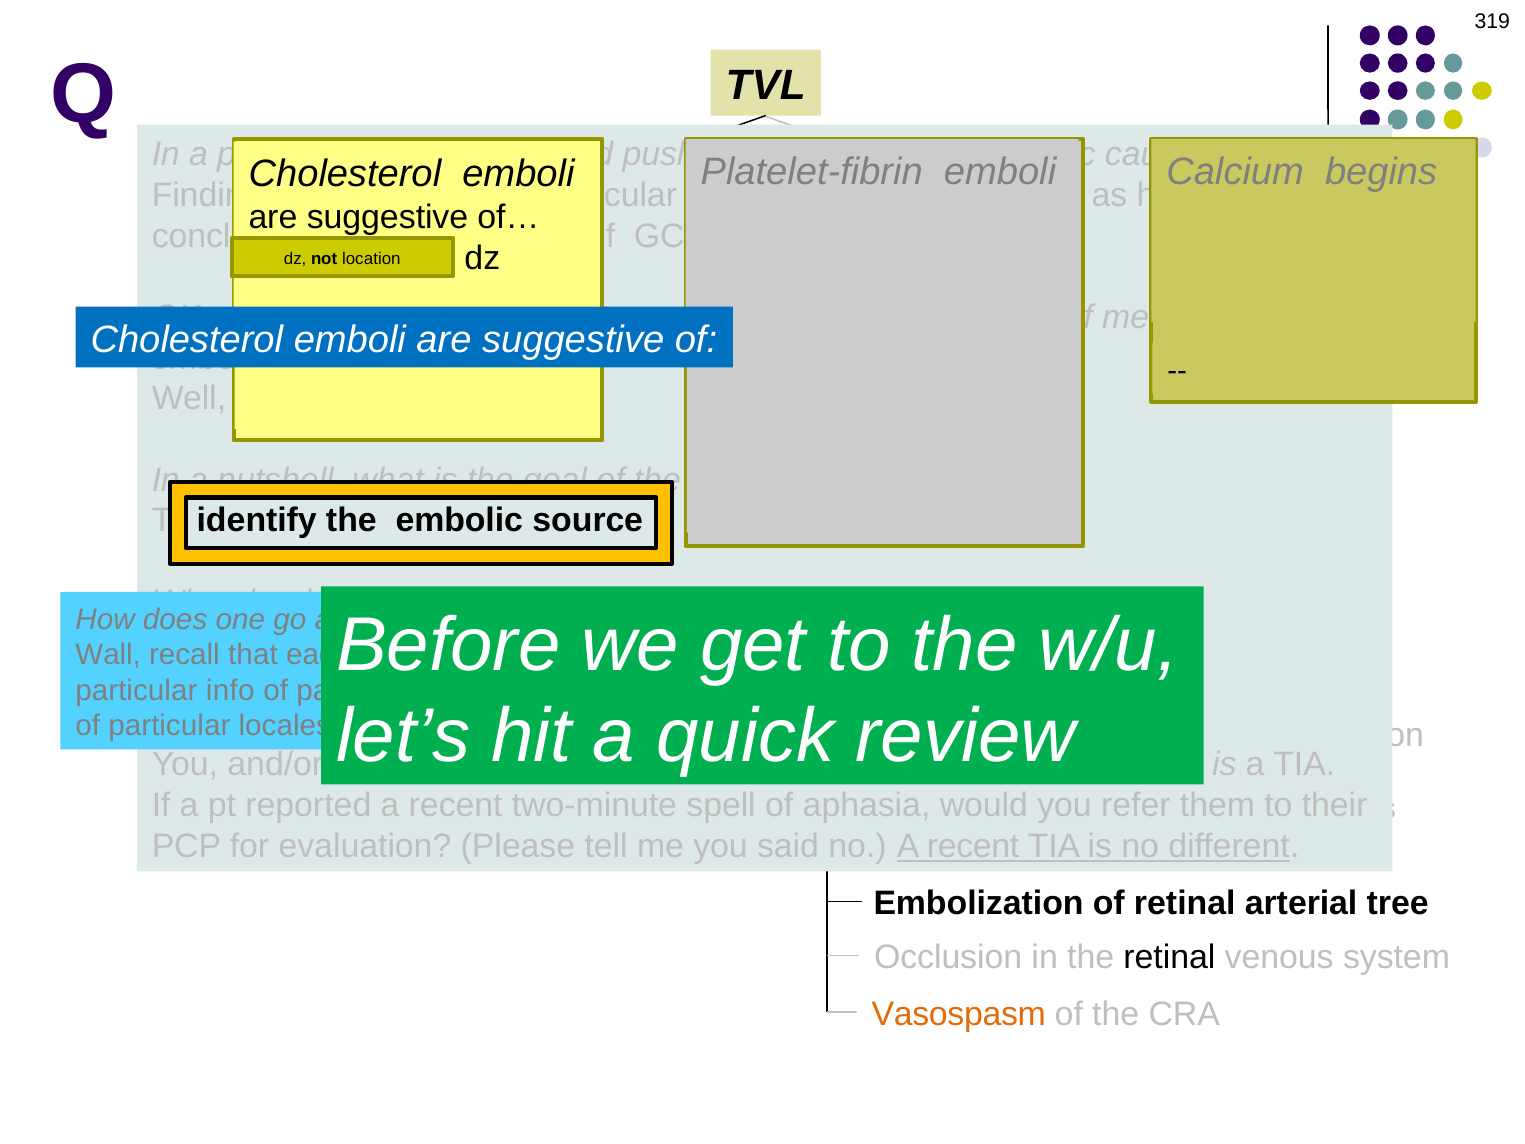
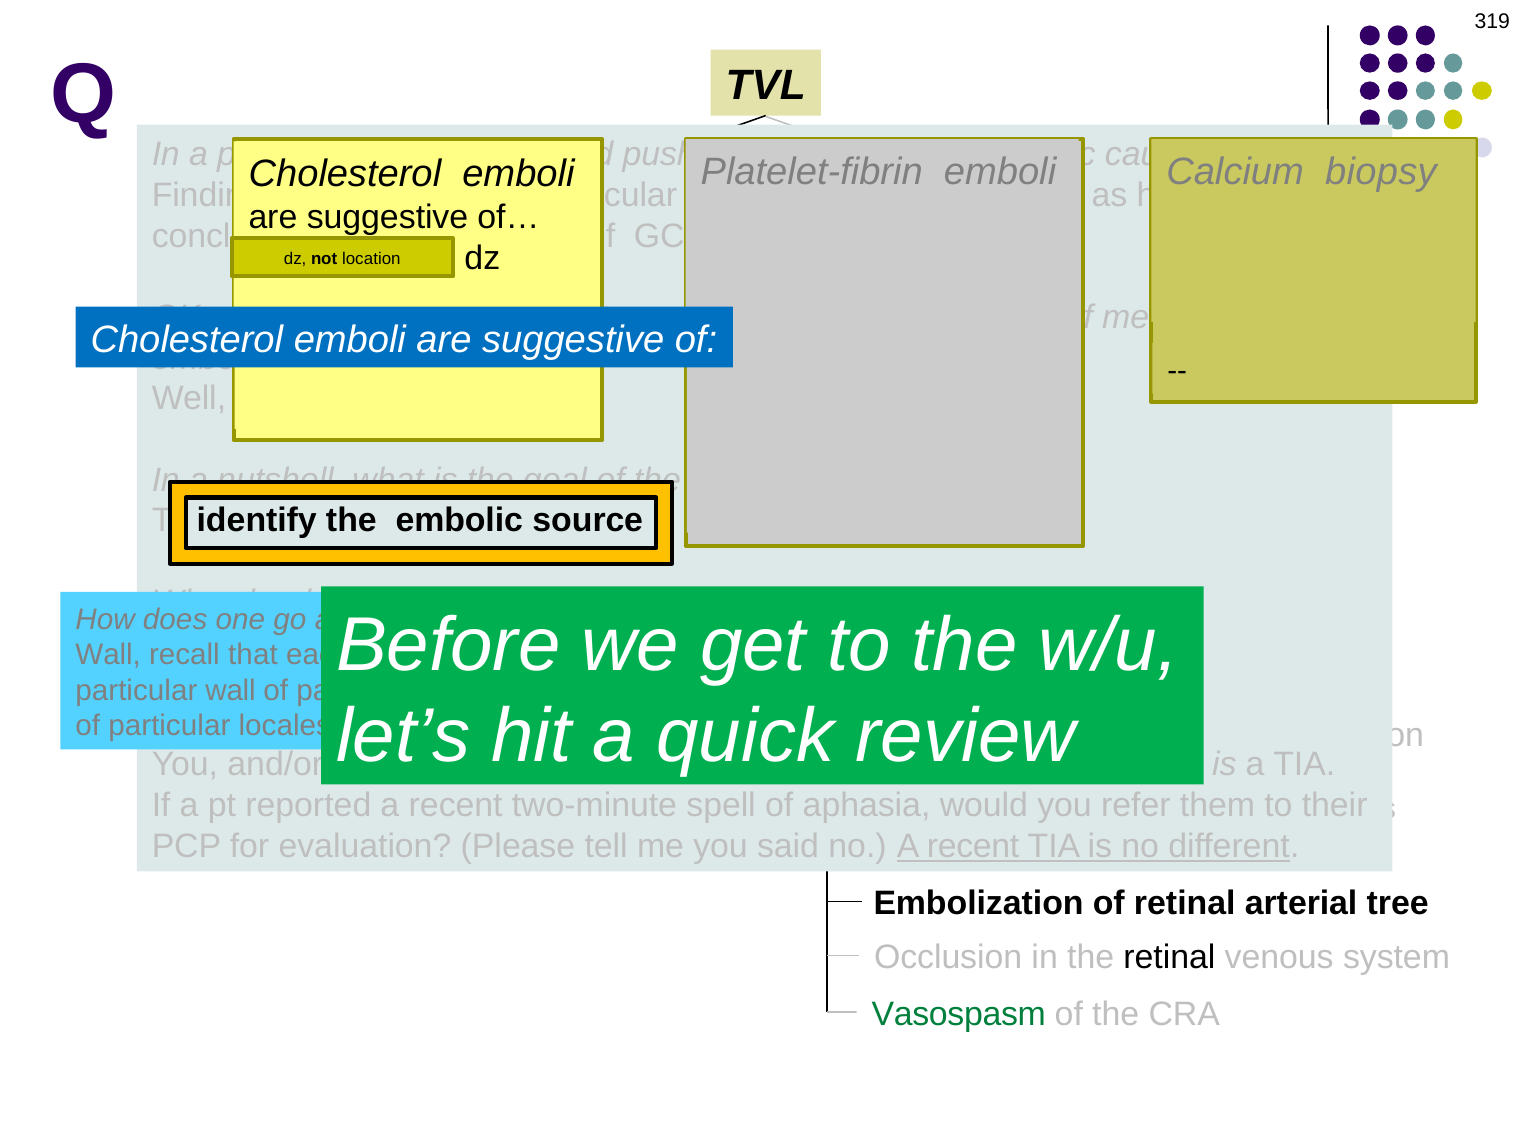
begins: begins -> biopsy (1381, 172)
particular info: info -> wall (231, 690)
Vasospasm colour: orange -> green (959, 1014)
